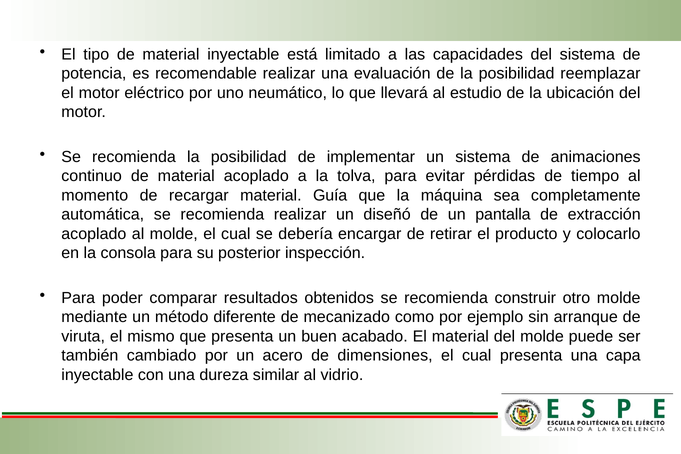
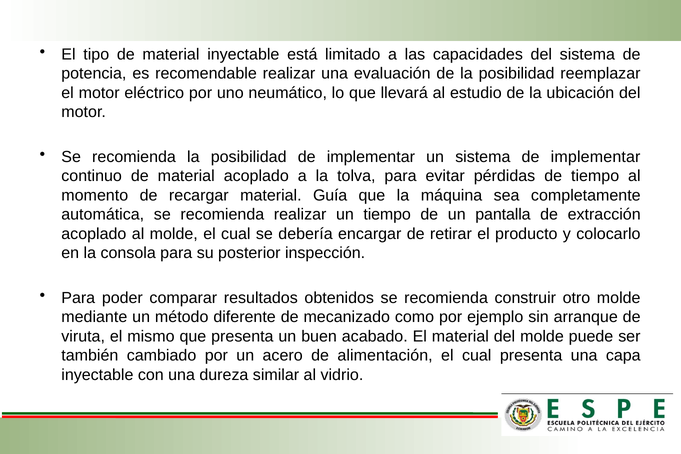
sistema de animaciones: animaciones -> implementar (596, 157)
un diseñó: diseñó -> tiempo (387, 215)
dimensiones: dimensiones -> alimentación (385, 356)
